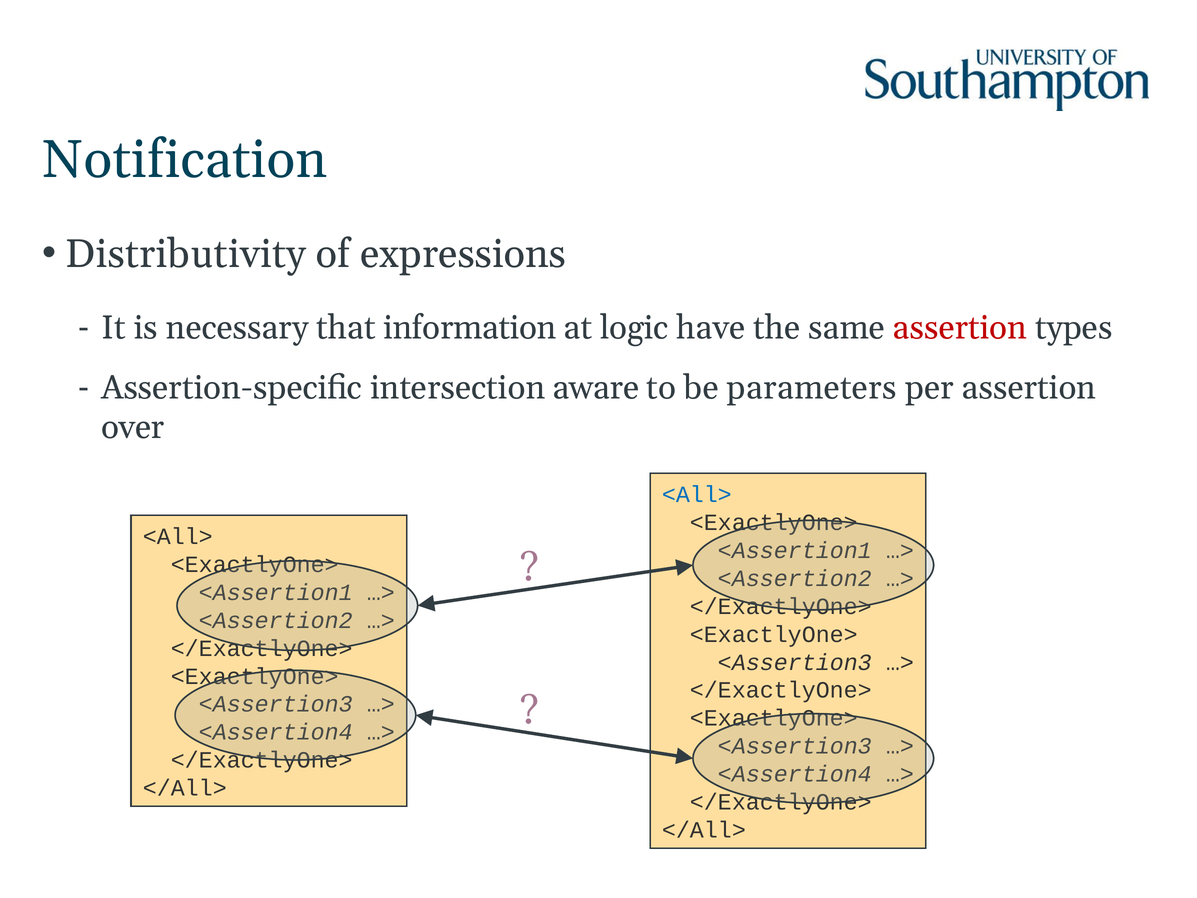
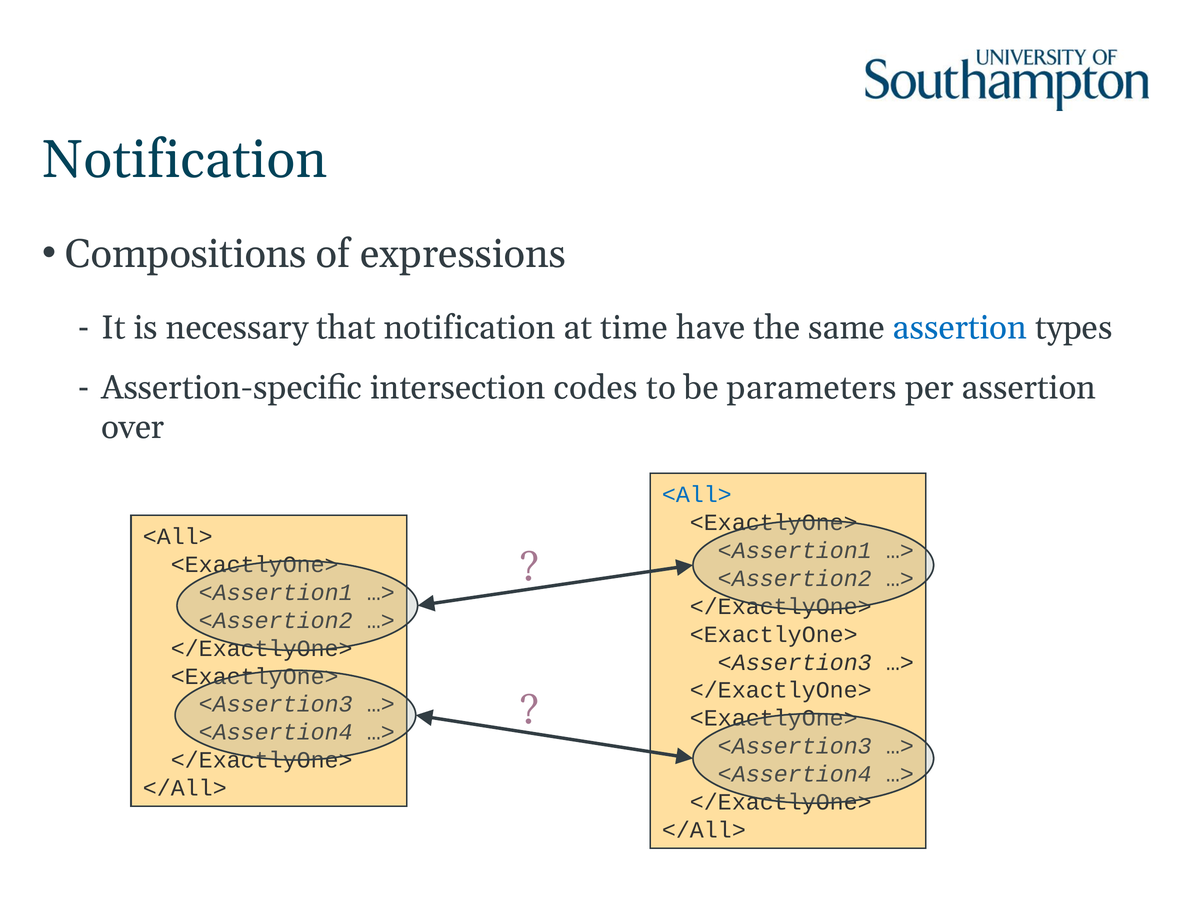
Distributivity: Distributivity -> Compositions (186, 254)
that information: information -> notification (470, 328)
logic: logic -> time (634, 328)
assertion colour: red -> blue (960, 328)
aware: aware -> codes (596, 387)
